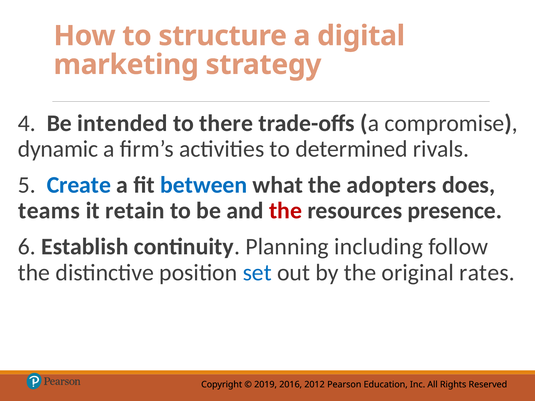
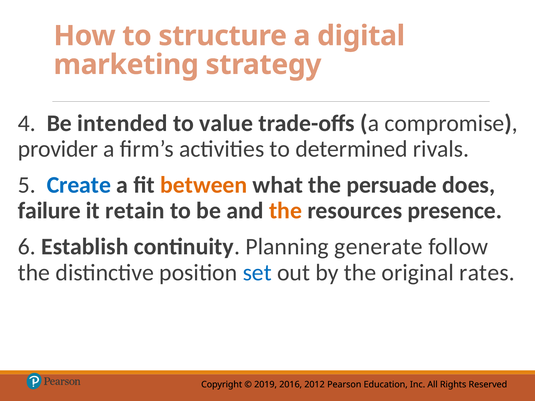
there: there -> value (226, 123)
dynamic: dynamic -> provider (58, 149)
between colour: blue -> orange (204, 185)
adopters: adopters -> persuade (392, 185)
teams: teams -> failure (49, 211)
the colour: red -> orange (286, 211)
including: including -> generate (378, 247)
